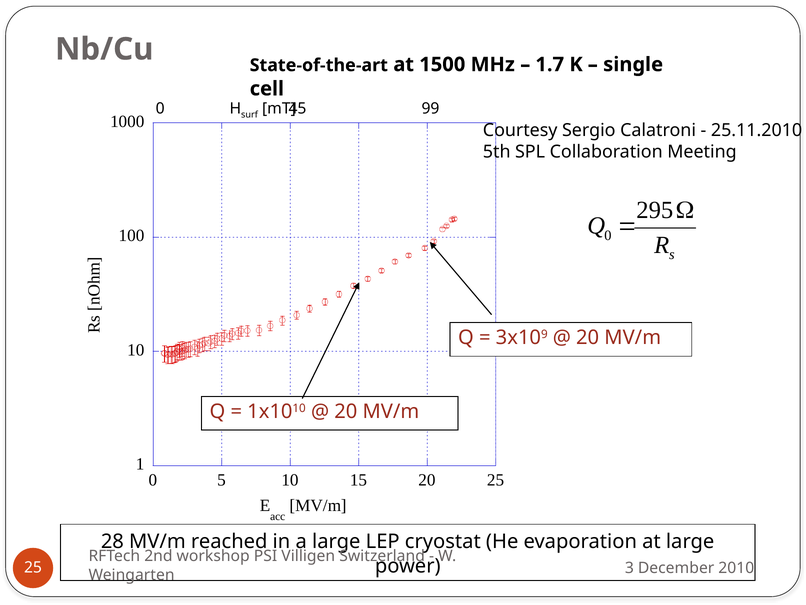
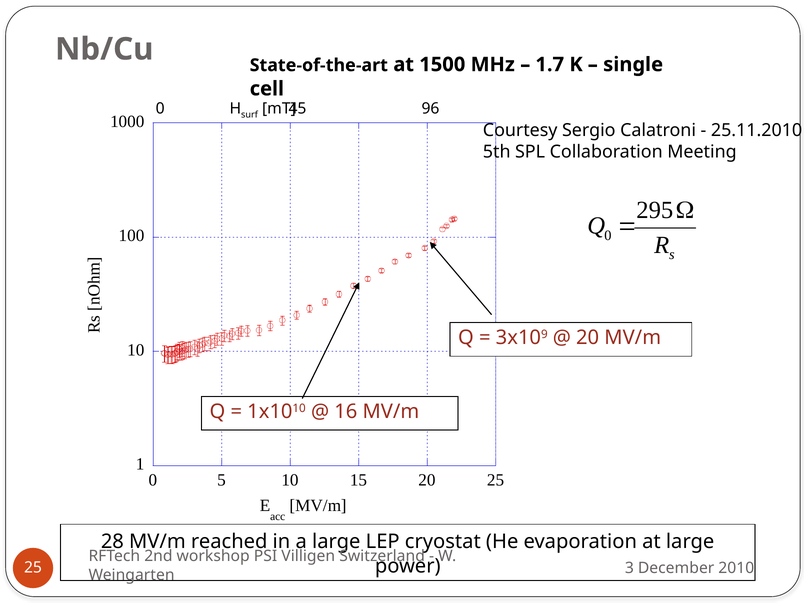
99: 99 -> 96 (430, 108)
20: 20 -> 16 (346, 411)
